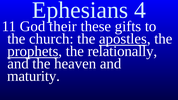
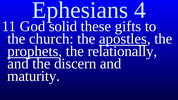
their: their -> solid (63, 26)
heaven: heaven -> discern (75, 64)
